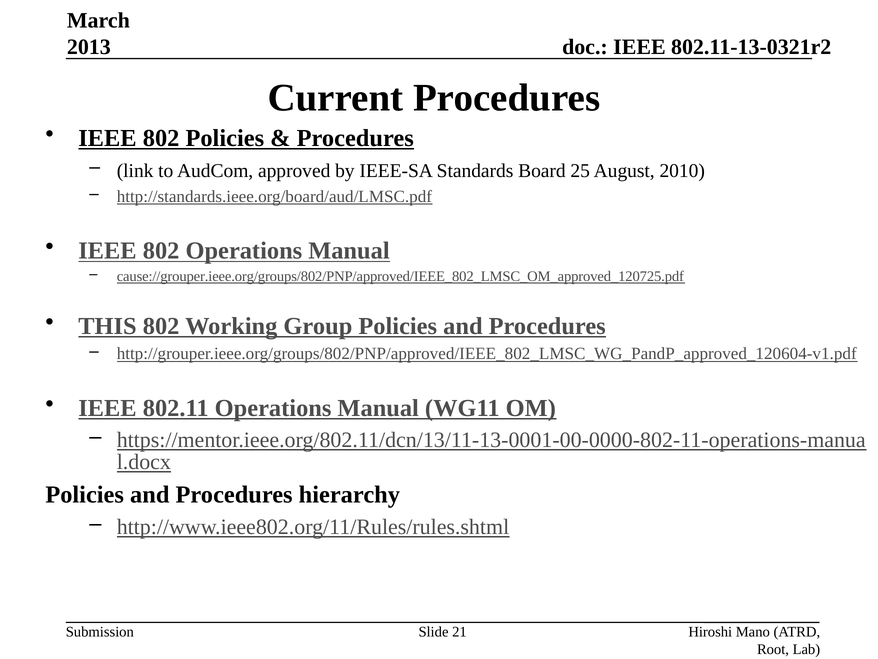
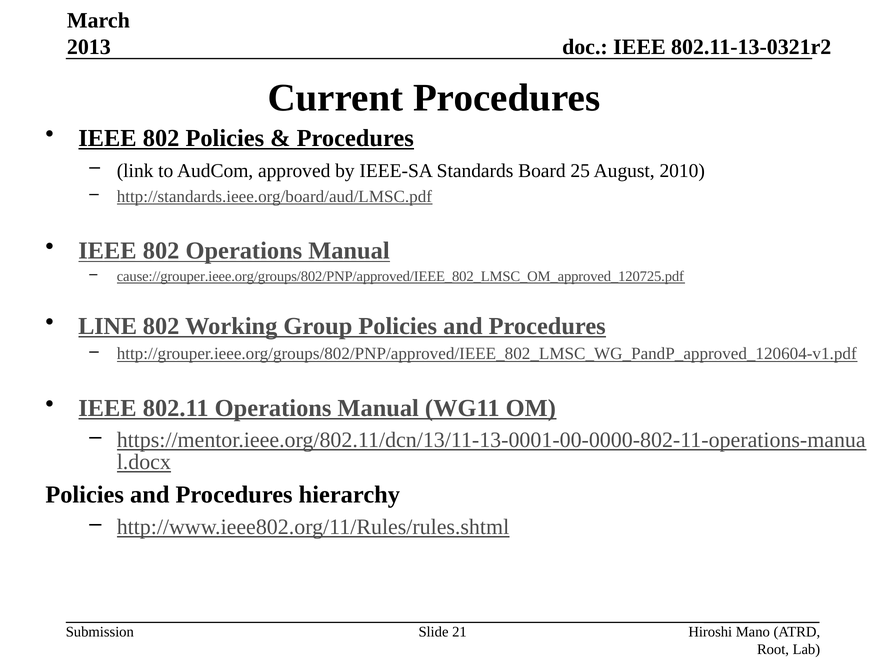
THIS: THIS -> LINE (108, 326)
